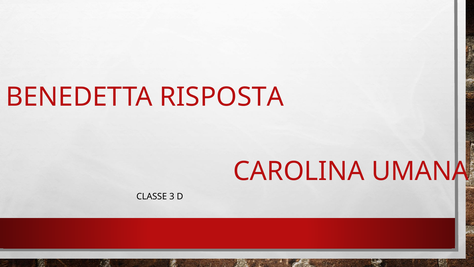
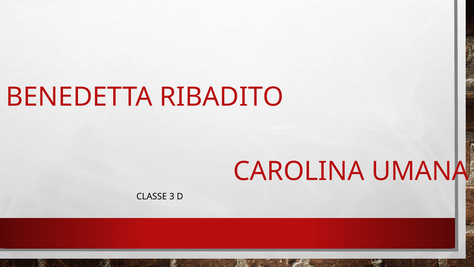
RISPOSTA: RISPOSTA -> RIBADITO (222, 97)
